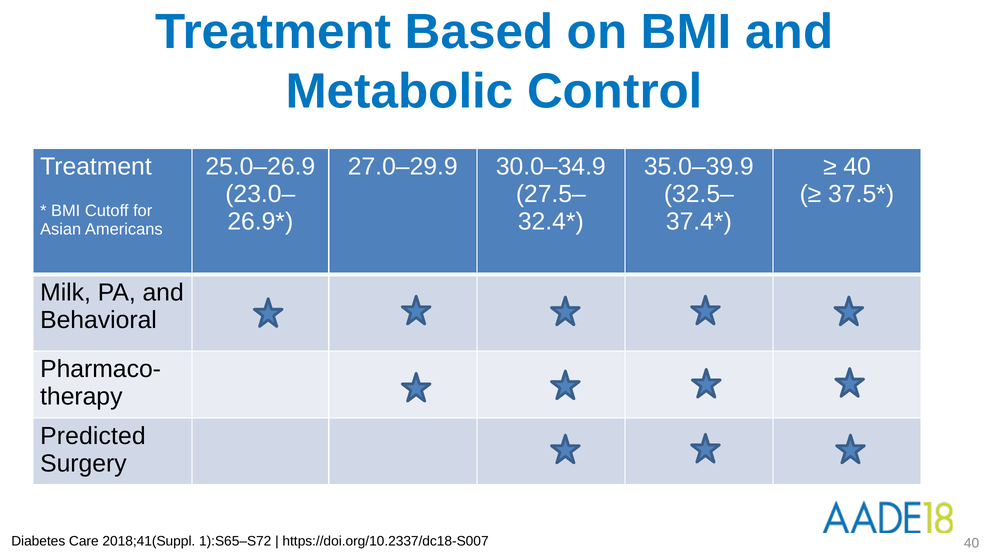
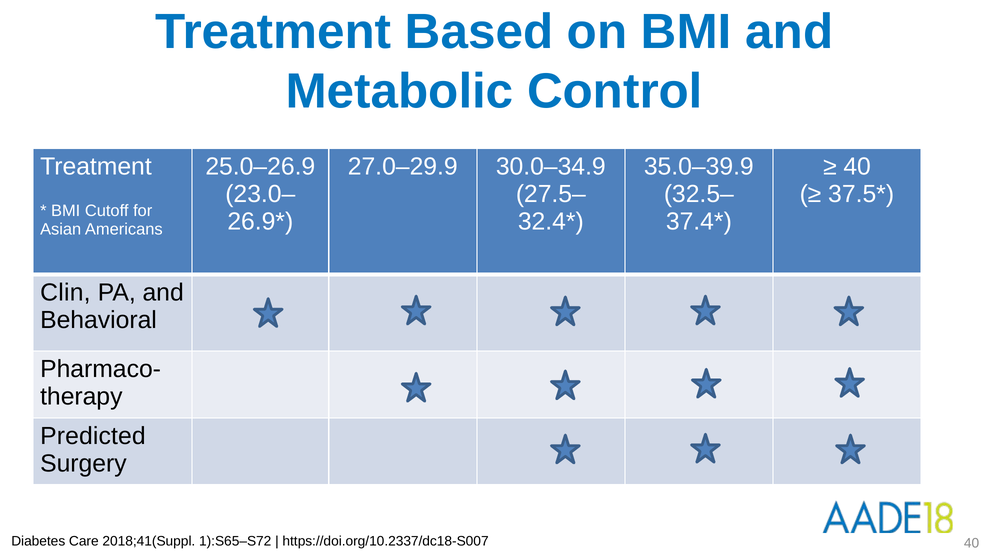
Milk: Milk -> Clin (65, 292)
